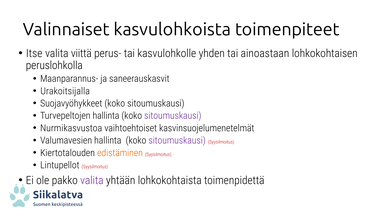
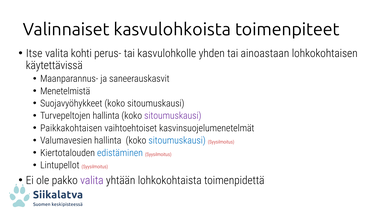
viittä: viittä -> kohti (81, 54)
peruslohkolla: peruslohkolla -> käytettävissä (54, 66)
Urakoitsijalla: Urakoitsijalla -> Menetelmistä (65, 91)
Nurmikasvustoa: Nurmikasvustoa -> Paikkakohtaisen (71, 129)
sitoumuskausi colour: purple -> blue (177, 141)
edistäminen colour: orange -> blue (120, 153)
